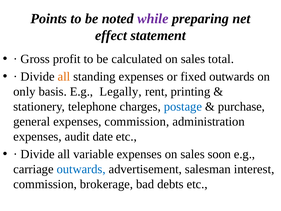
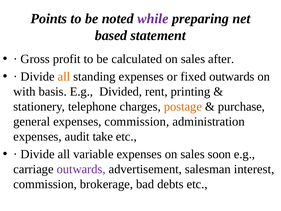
effect: effect -> based (111, 35)
total: total -> after (221, 59)
only: only -> with (24, 91)
Legally: Legally -> Divided (121, 91)
postage colour: blue -> orange (183, 106)
date: date -> take (103, 136)
outwards colour: blue -> purple (81, 169)
